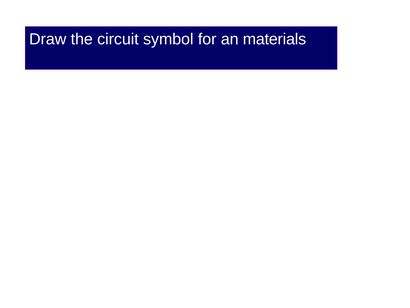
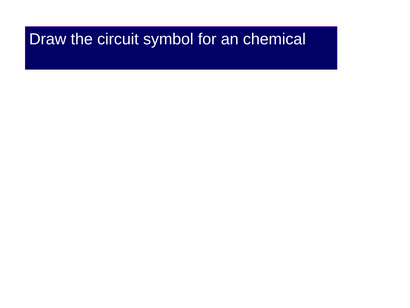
materials: materials -> chemical (274, 39)
